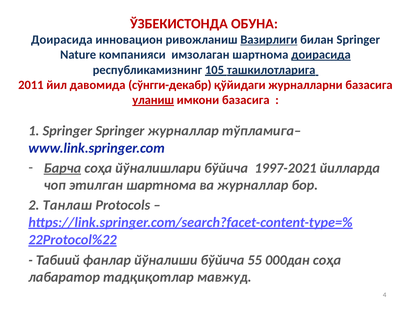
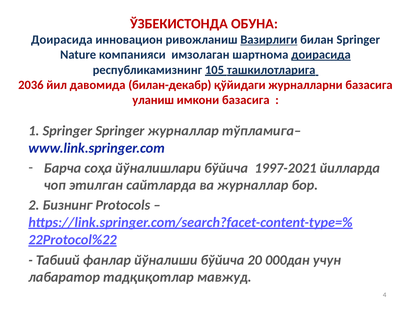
2011: 2011 -> 2036 (31, 85)
сўнгги-декабр: сўнгги-декабр -> билан-декабр (170, 85)
уланиш underline: present -> none (153, 100)
Барча underline: present -> none (62, 168)
этилган шартнома: шартнома -> сайтларда (161, 185)
Танлаш: Танлаш -> Бизнинг (67, 205)
55: 55 -> 20 (255, 259)
000дан соҳа: соҳа -> учун (327, 259)
